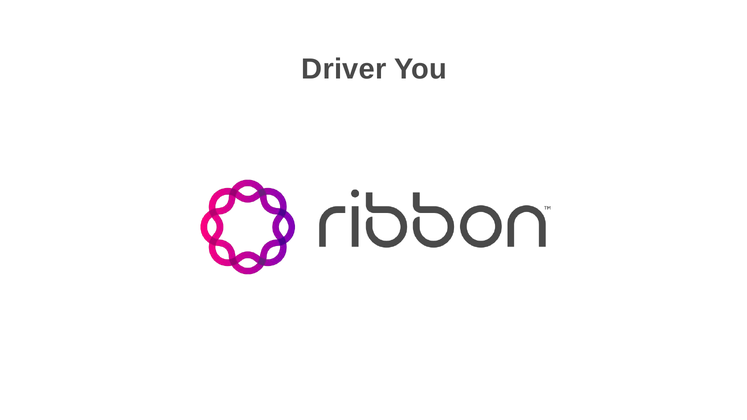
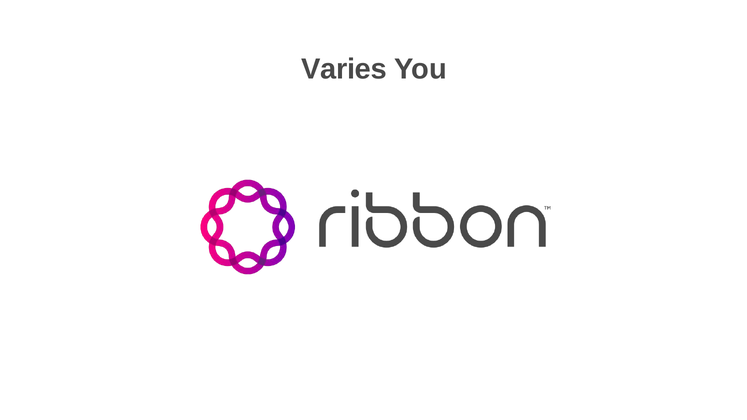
Driver: Driver -> Varies (344, 69)
